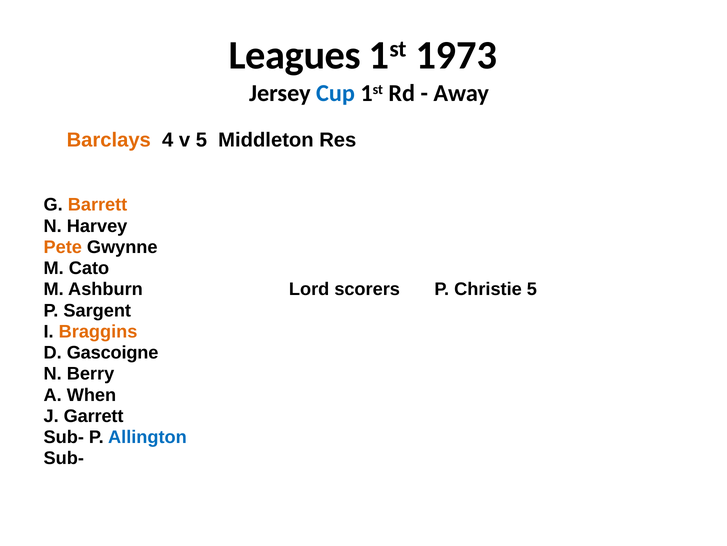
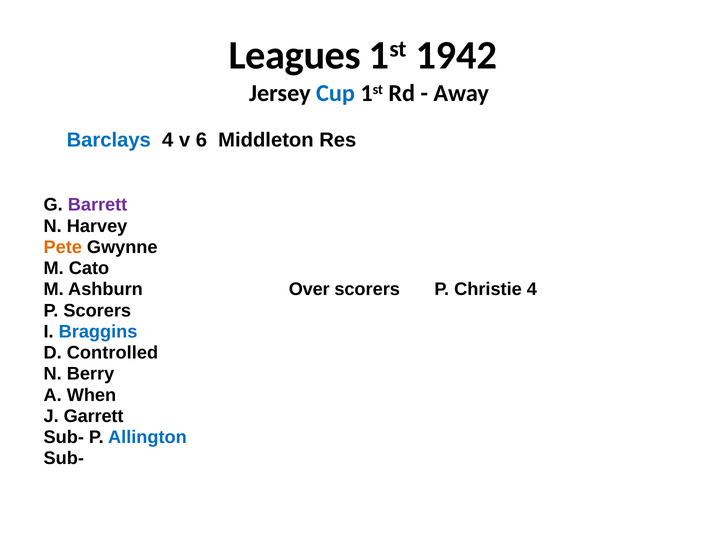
1973: 1973 -> 1942 (456, 56)
Barclays colour: orange -> blue (109, 140)
v 5: 5 -> 6 (201, 140)
Barrett colour: orange -> purple (98, 205)
Lord: Lord -> Over (309, 289)
Christie 5: 5 -> 4 (532, 289)
P Sargent: Sargent -> Scorers (97, 310)
Braggins colour: orange -> blue (98, 331)
Gascoigne: Gascoigne -> Controlled (112, 352)
